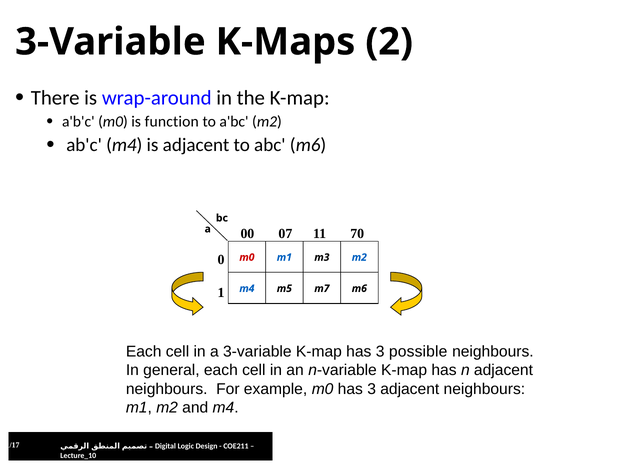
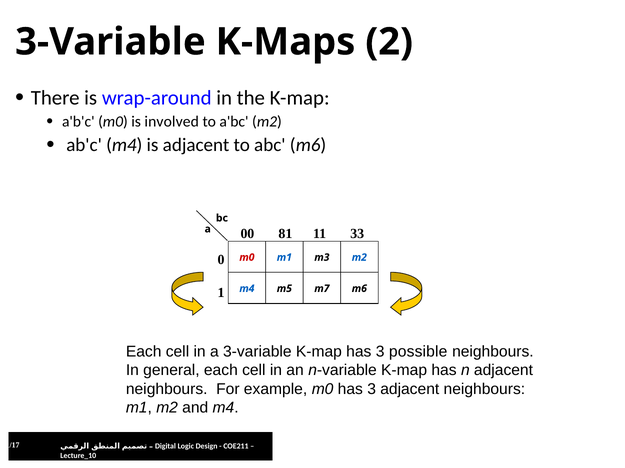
function: function -> involved (172, 122)
07: 07 -> 81 (285, 234)
70: 70 -> 33 (357, 234)
